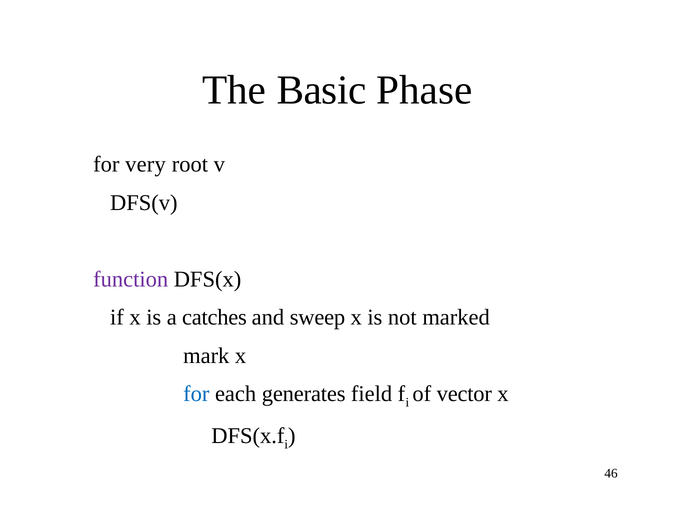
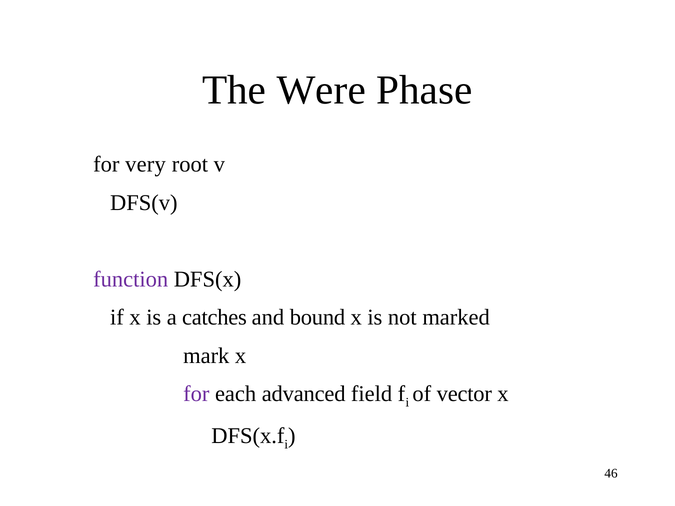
Basic: Basic -> Were (321, 90)
sweep: sweep -> bound (317, 318)
for colour: blue -> purple (196, 394)
generates: generates -> advanced (304, 394)
